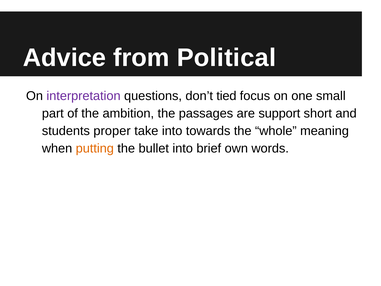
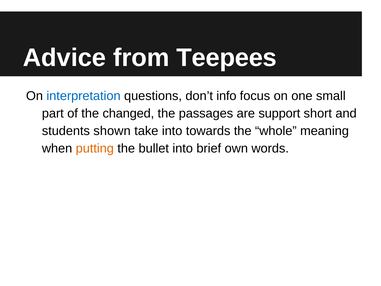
Political: Political -> Teepees (227, 58)
interpretation colour: purple -> blue (84, 96)
tied: tied -> info (226, 96)
ambition: ambition -> changed (128, 113)
proper: proper -> shown (112, 131)
